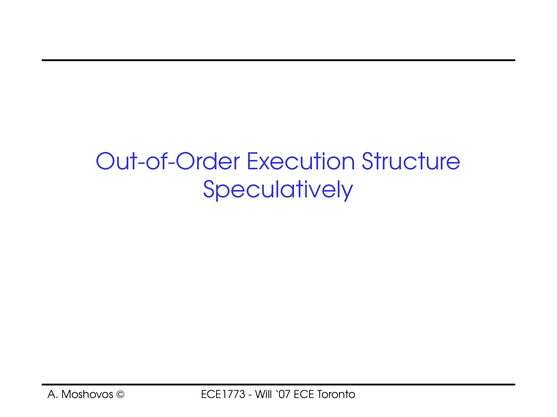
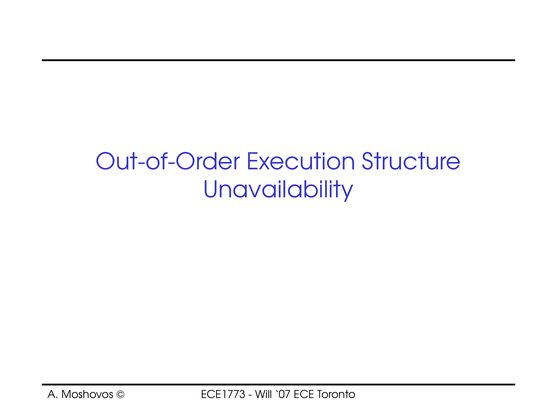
Speculatively: Speculatively -> Unavailability (278, 190)
